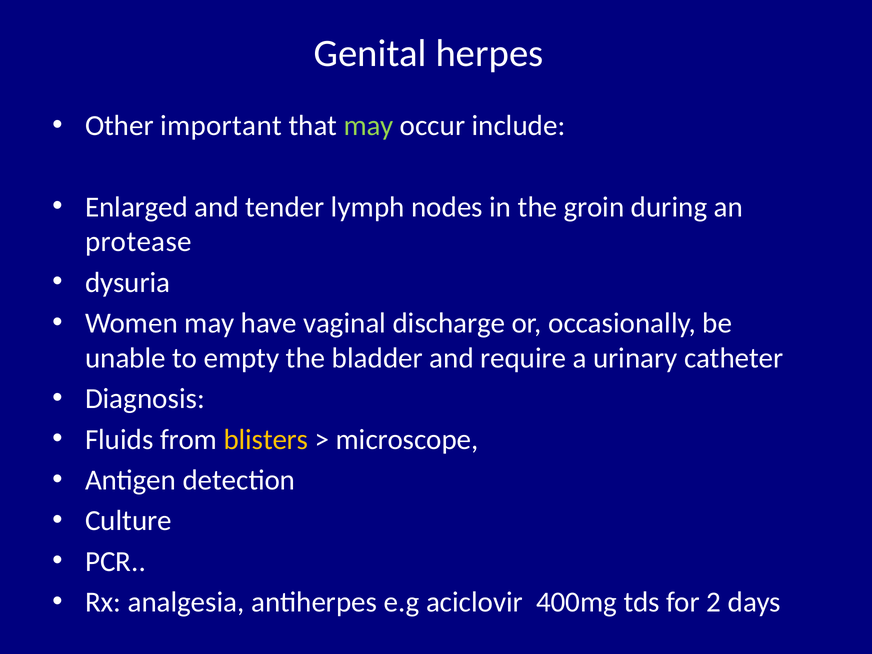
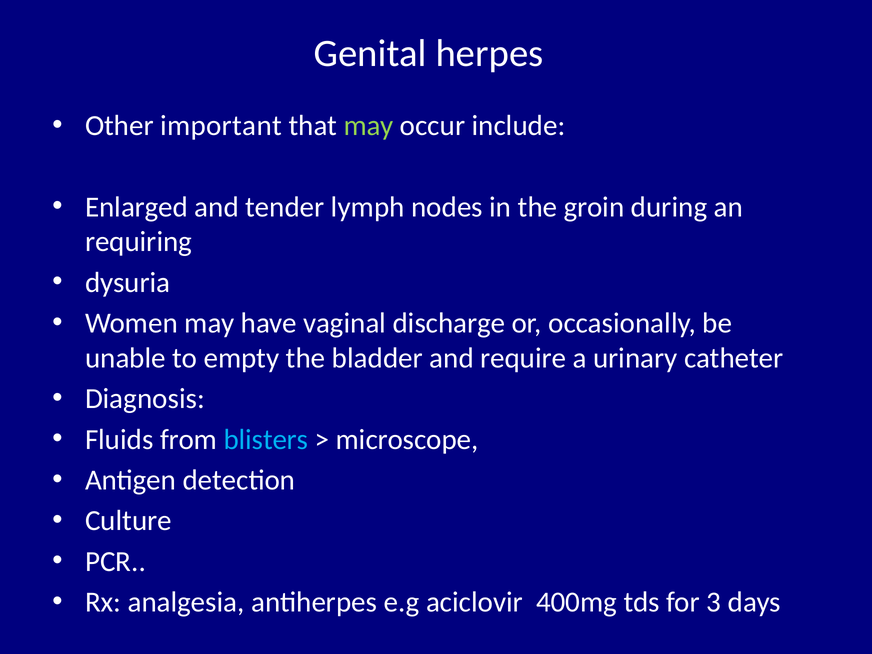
protease: protease -> requiring (139, 242)
blisters colour: yellow -> light blue (266, 439)
2: 2 -> 3 (714, 602)
